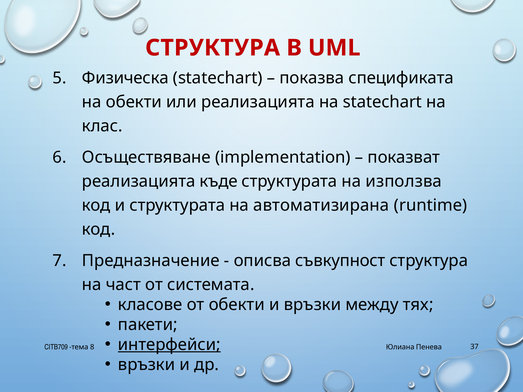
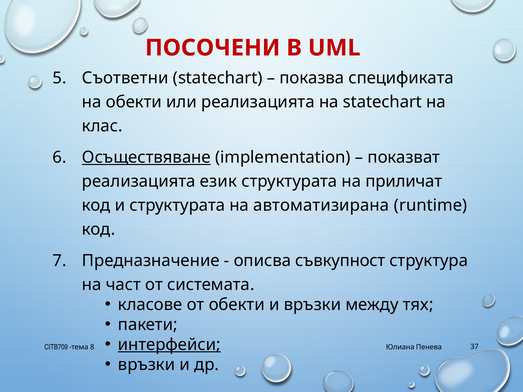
СТРУКТУРА: СТРУКТУРА -> ПОСОЧЕНИ (213, 48)
Физическа: Физическа -> Съответни (125, 78)
Осъществяване underline: none -> present (146, 157)
къде: къде -> език (218, 181)
използва: използва -> приличат (404, 181)
